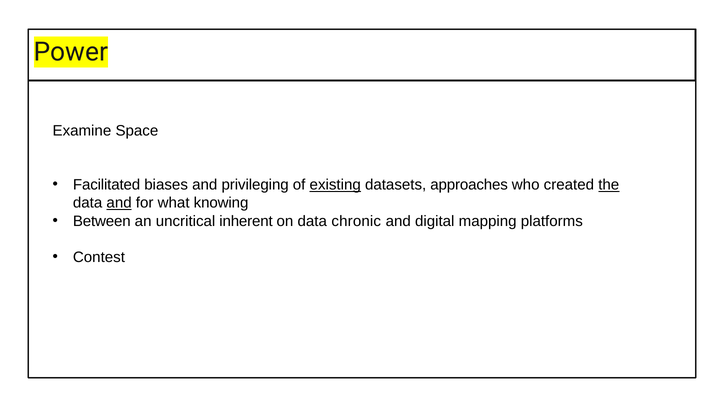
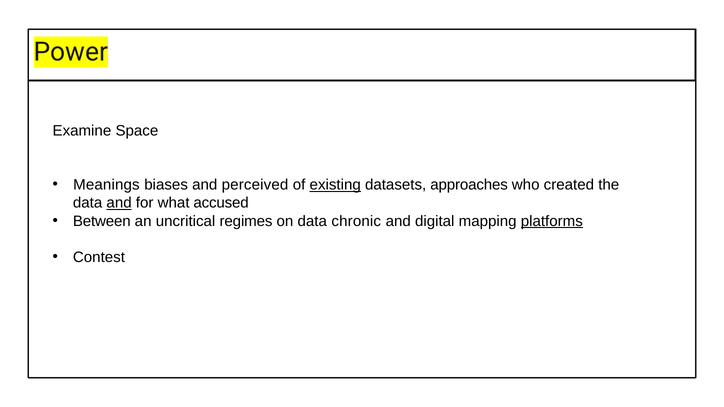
Facilitated: Facilitated -> Meanings (106, 185)
privileging: privileging -> perceived (255, 185)
the underline: present -> none (609, 185)
knowing: knowing -> accused (221, 203)
inherent: inherent -> regimes (246, 221)
platforms underline: none -> present (552, 221)
